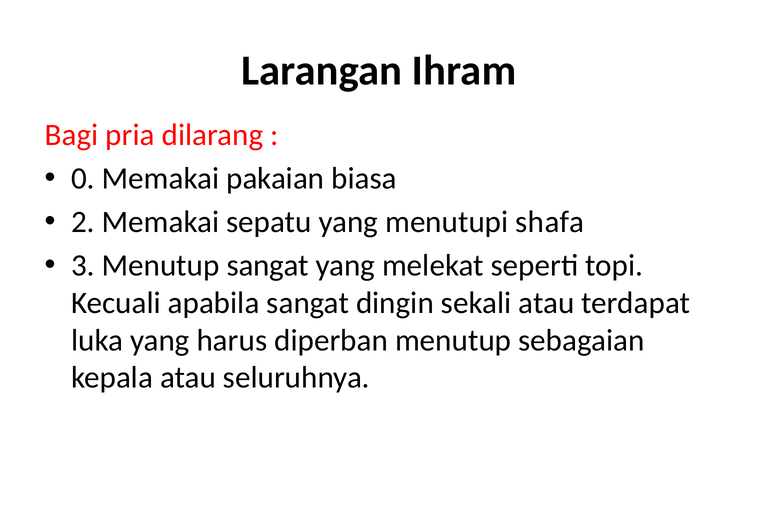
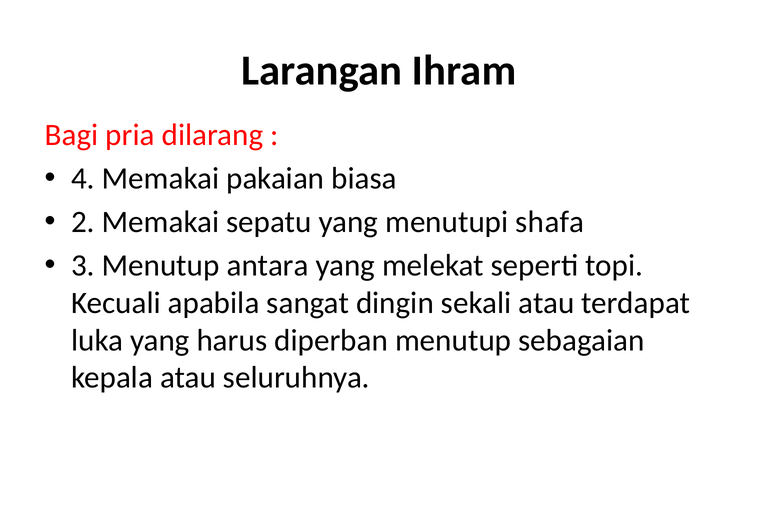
0: 0 -> 4 (83, 178)
Menutup sangat: sangat -> antara (268, 265)
